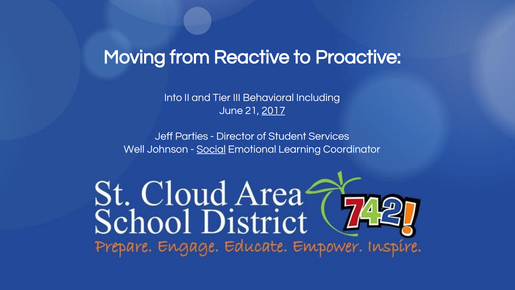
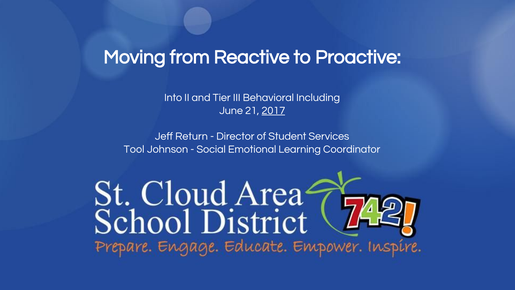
Parties: Parties -> Return (192, 136)
Well: Well -> Tool (134, 149)
Social underline: present -> none (211, 149)
